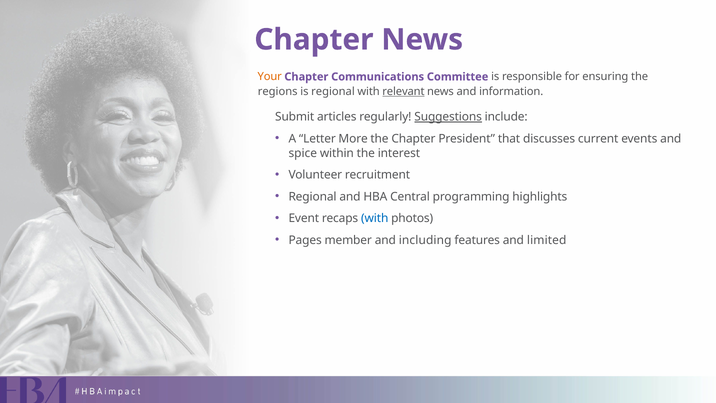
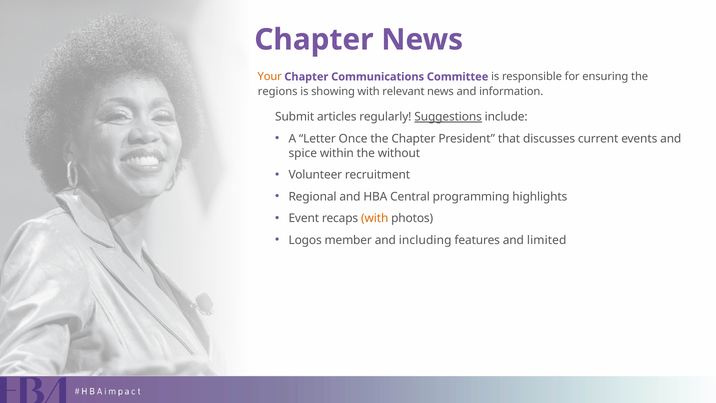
is regional: regional -> showing (333, 91)
relevant underline: present -> none (403, 91)
More: More -> Once (353, 139)
interest: interest -> without (399, 153)
with colour: blue -> orange (375, 218)
Pages: Pages -> Logos (305, 240)
